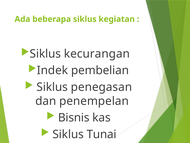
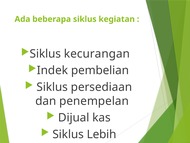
penegasan: penegasan -> persediaan (101, 87)
Bisnis: Bisnis -> Dijual (74, 117)
Tunai: Tunai -> Lebih (102, 134)
